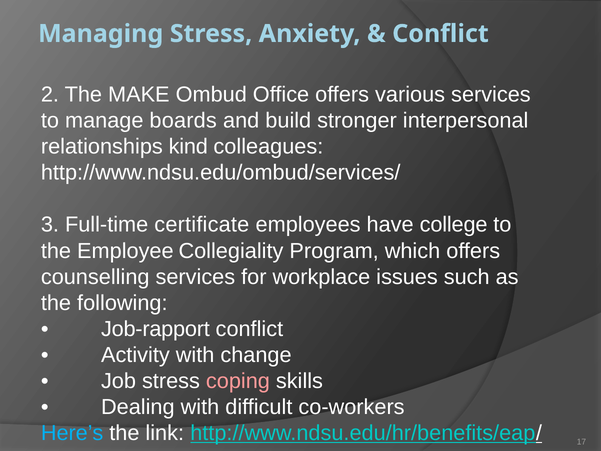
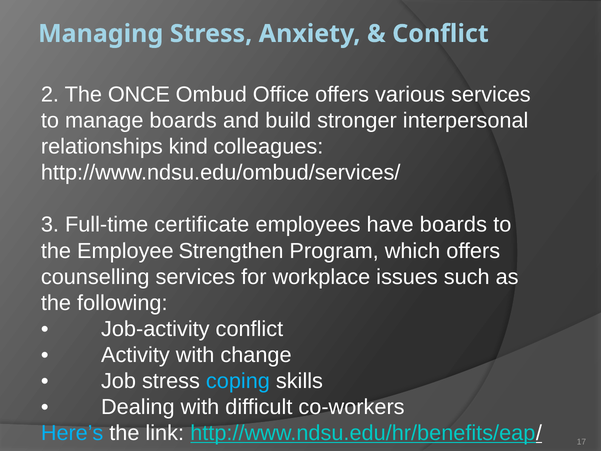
MAKE: MAKE -> ONCE (139, 95)
have college: college -> boards (453, 225)
Collegiality: Collegiality -> Strengthen (231, 251)
Job-rapport: Job-rapport -> Job-activity (155, 329)
coping colour: pink -> light blue (238, 381)
